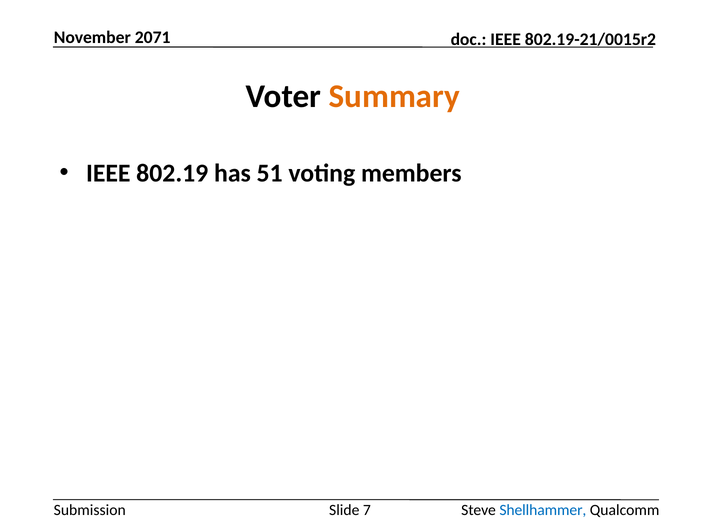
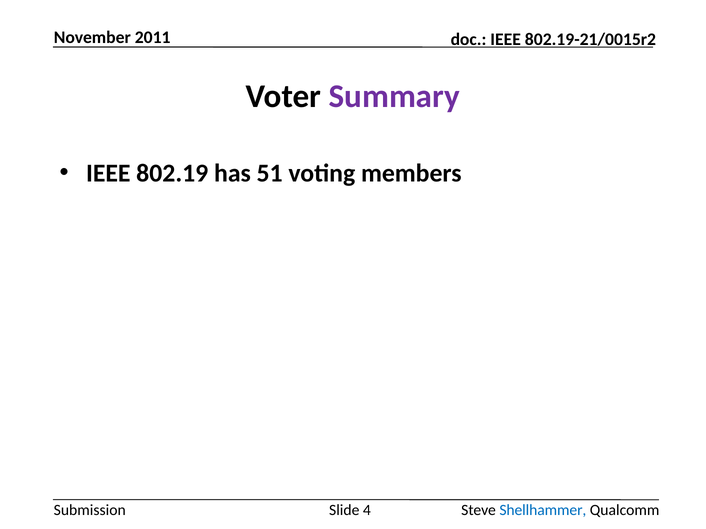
2071: 2071 -> 2011 (153, 37)
Summary colour: orange -> purple (394, 96)
7: 7 -> 4 (367, 510)
